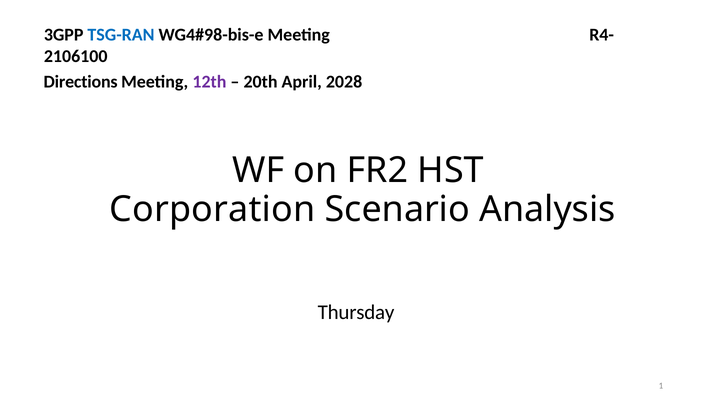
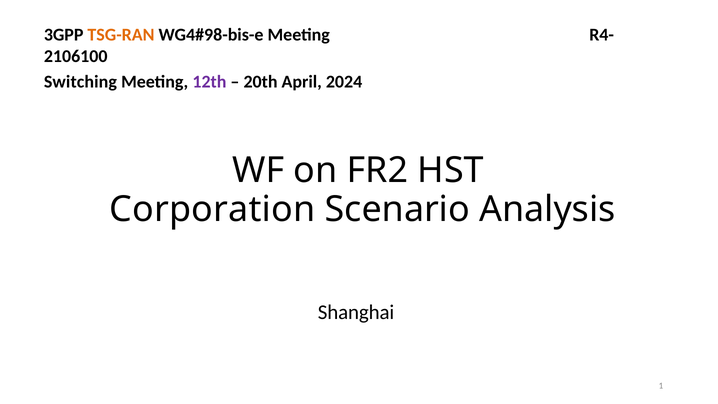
TSG-RAN colour: blue -> orange (121, 35)
Directions: Directions -> Switching (80, 82)
2028: 2028 -> 2024 (344, 82)
Thursday: Thursday -> Shanghai (356, 312)
